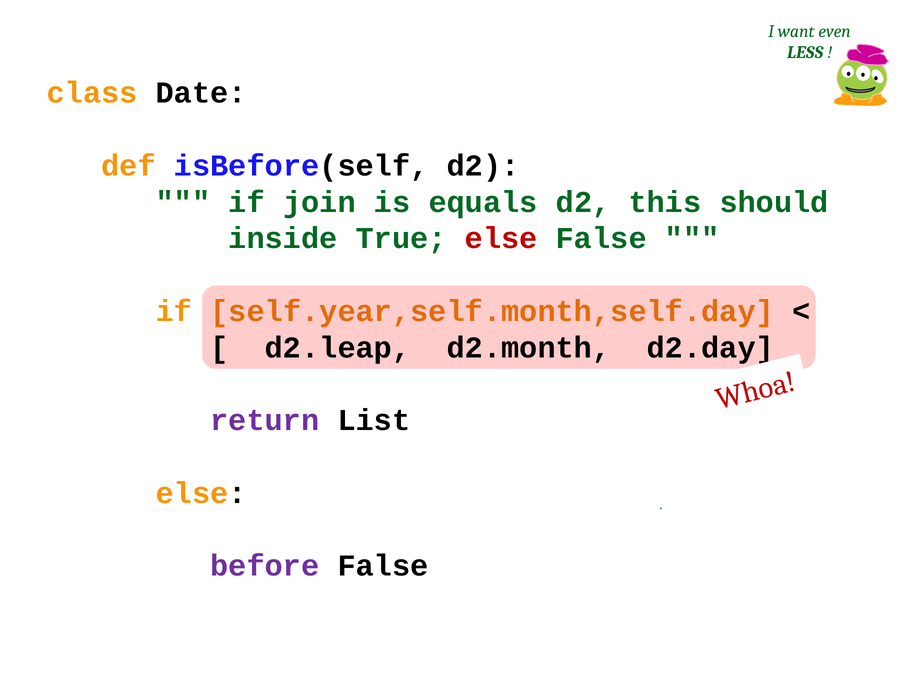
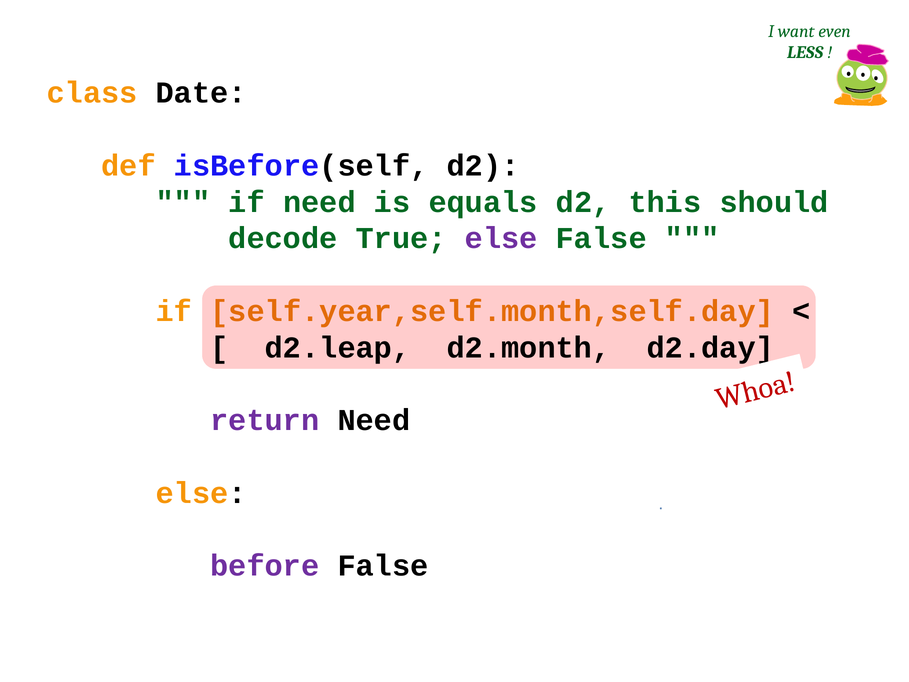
if join: join -> need (319, 202)
inside: inside -> decode (283, 238)
else colour: red -> purple (501, 238)
return List: List -> Need (374, 420)
